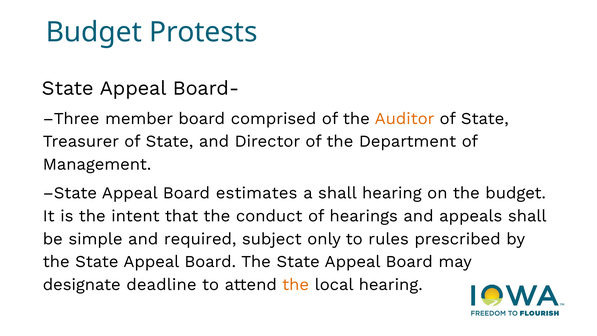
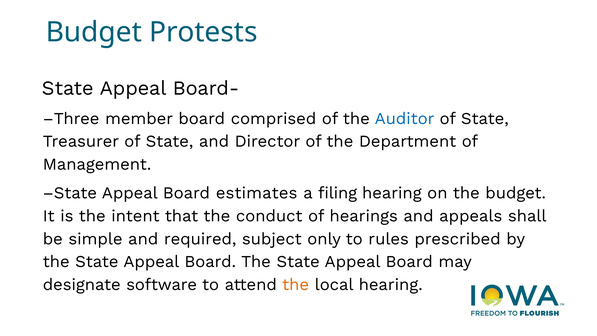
Auditor colour: orange -> blue (405, 119)
a shall: shall -> filing (338, 193)
deadline: deadline -> software (162, 285)
